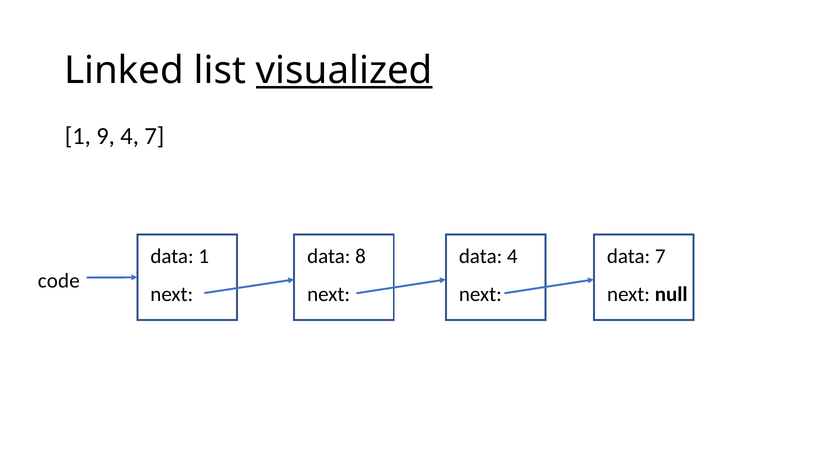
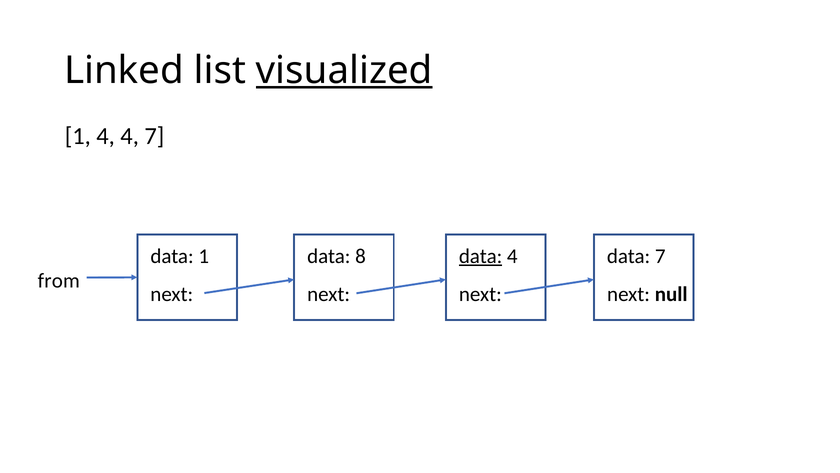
1 9: 9 -> 4 (106, 136)
data underline: none -> present (481, 256)
code: code -> from (59, 280)
